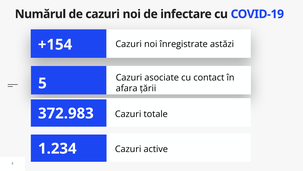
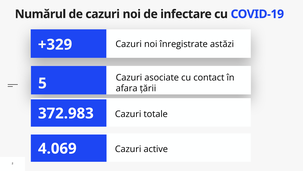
+154: +154 -> +329 (55, 44)
1.234: 1.234 -> 4.069 (57, 148)
